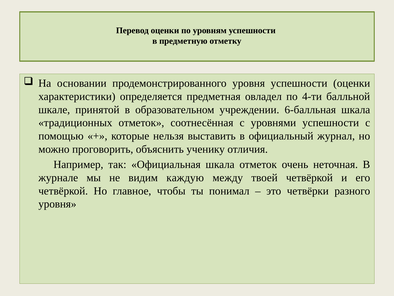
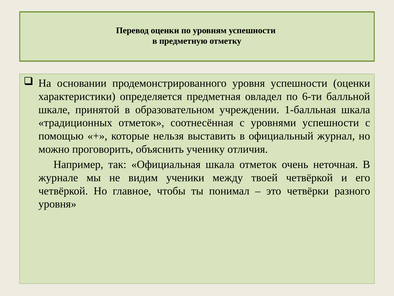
4-ти: 4-ти -> 6-ти (312, 96)
6-балльная: 6-балльная -> 1-балльная (310, 109)
каждую: каждую -> ученики (185, 177)
